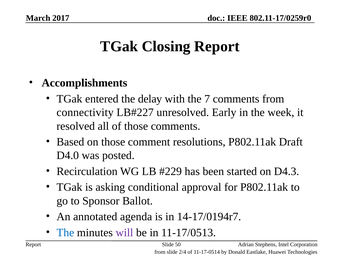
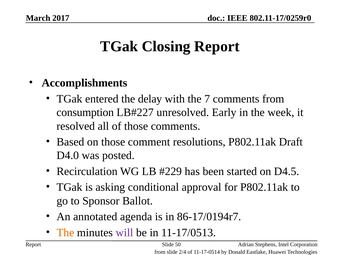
connectivity: connectivity -> consumption (85, 112)
D4.3: D4.3 -> D4.5 (287, 171)
14-17/0194r7: 14-17/0194r7 -> 86-17/0194r7 (209, 217)
The colour: blue -> orange (65, 233)
